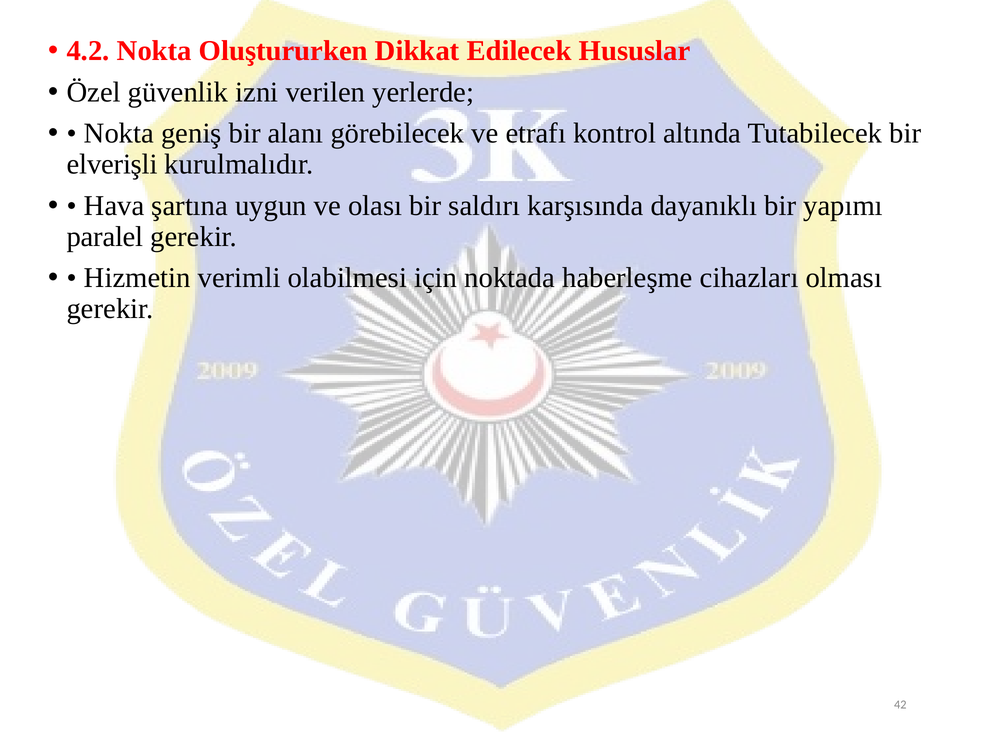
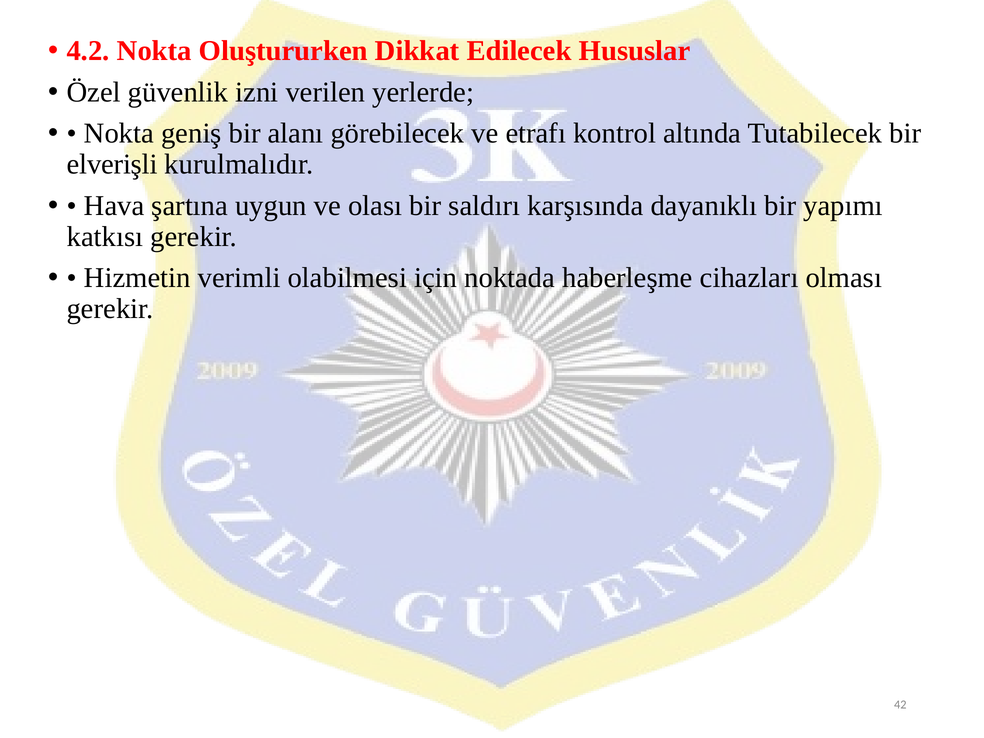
paralel: paralel -> katkısı (105, 237)
